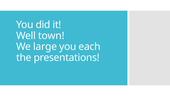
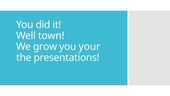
large: large -> grow (45, 46)
each: each -> your (89, 46)
